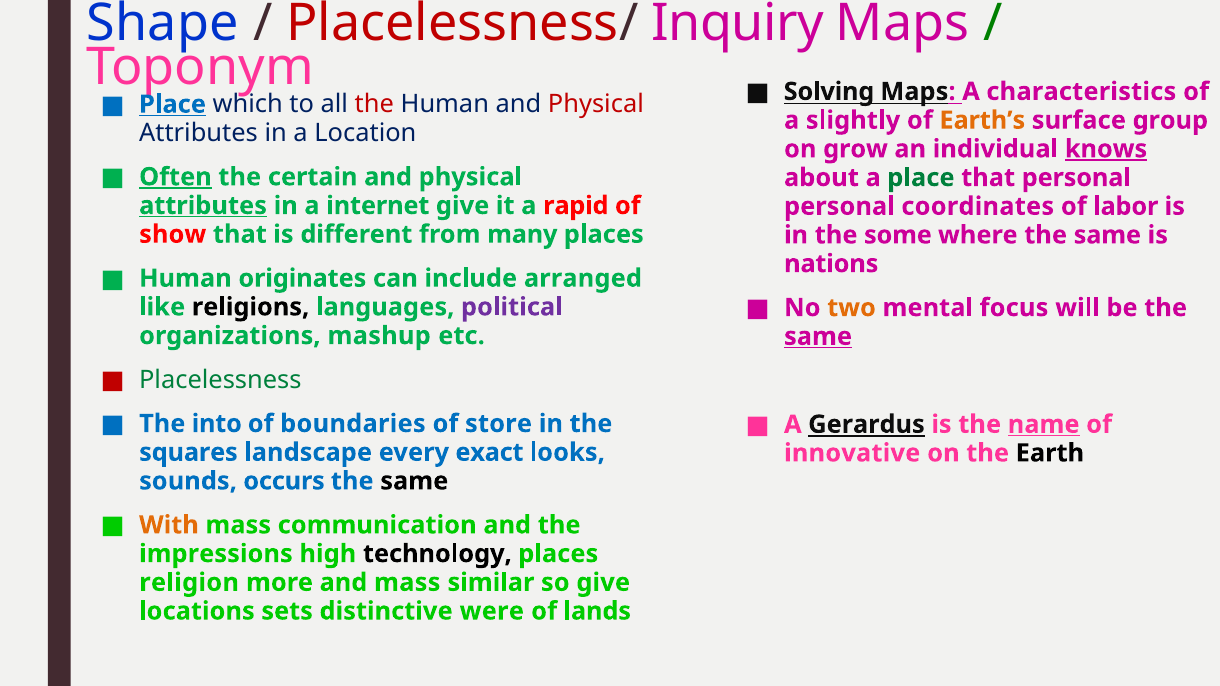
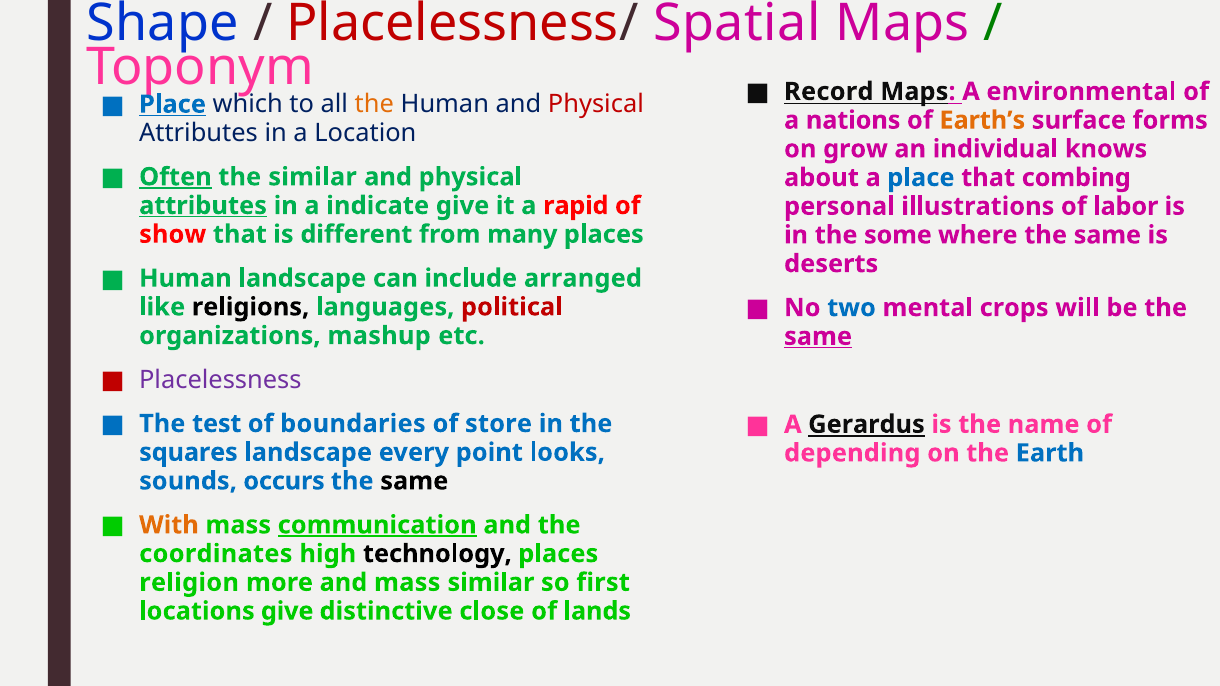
Inquiry: Inquiry -> Spatial (737, 23)
Solving: Solving -> Record (829, 92)
characteristics: characteristics -> environmental (1081, 92)
the colour: red -> orange (374, 104)
slightly: slightly -> nations (853, 120)
group: group -> forms (1170, 120)
knows underline: present -> none (1106, 149)
the certain: certain -> similar (313, 177)
place colour: green -> blue (921, 178)
that personal: personal -> combing (1076, 178)
internet: internet -> indicate (378, 206)
coordinates: coordinates -> illustrations (978, 206)
nations: nations -> deserts (831, 264)
Human originates: originates -> landscape (302, 278)
two colour: orange -> blue (852, 308)
focus: focus -> crops (1014, 308)
political colour: purple -> red (512, 307)
Placelessness colour: green -> purple (220, 380)
into: into -> test (217, 424)
name underline: present -> none (1044, 425)
exact: exact -> point (489, 453)
innovative: innovative -> depending (852, 453)
Earth colour: black -> blue (1050, 453)
communication underline: none -> present (377, 525)
impressions: impressions -> coordinates (216, 554)
so give: give -> first (603, 583)
locations sets: sets -> give (287, 611)
were: were -> close (492, 611)
